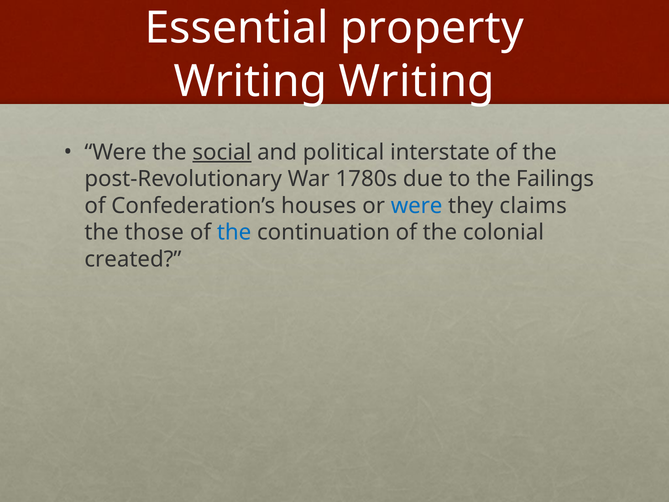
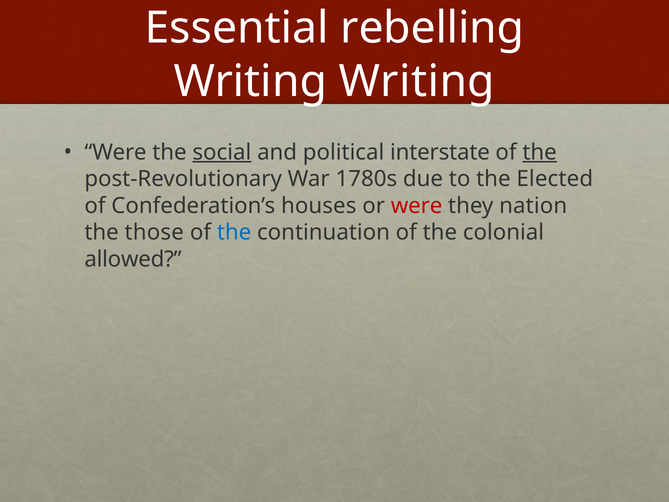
property: property -> rebelling (432, 28)
the underline: none -> present (540, 152)
Failings: Failings -> Elected (555, 179)
were colour: blue -> red (417, 206)
claims: claims -> nation (533, 206)
created: created -> allowed (133, 259)
